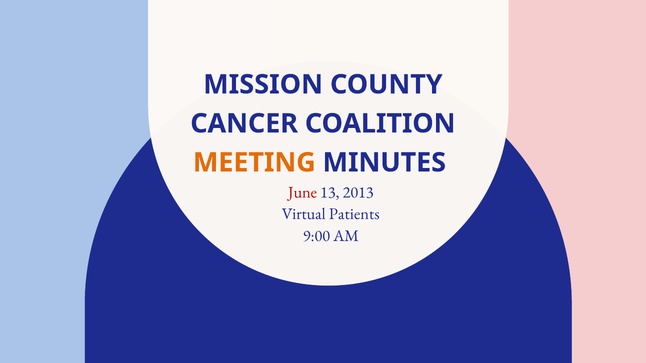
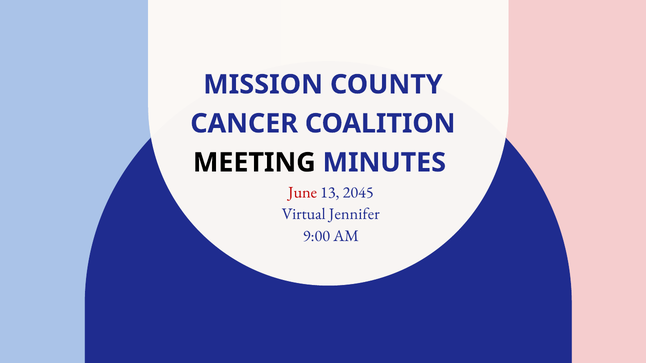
MEETING colour: orange -> black (254, 163)
2013: 2013 -> 2045 (358, 193)
Patients: Patients -> Jennifer (354, 214)
